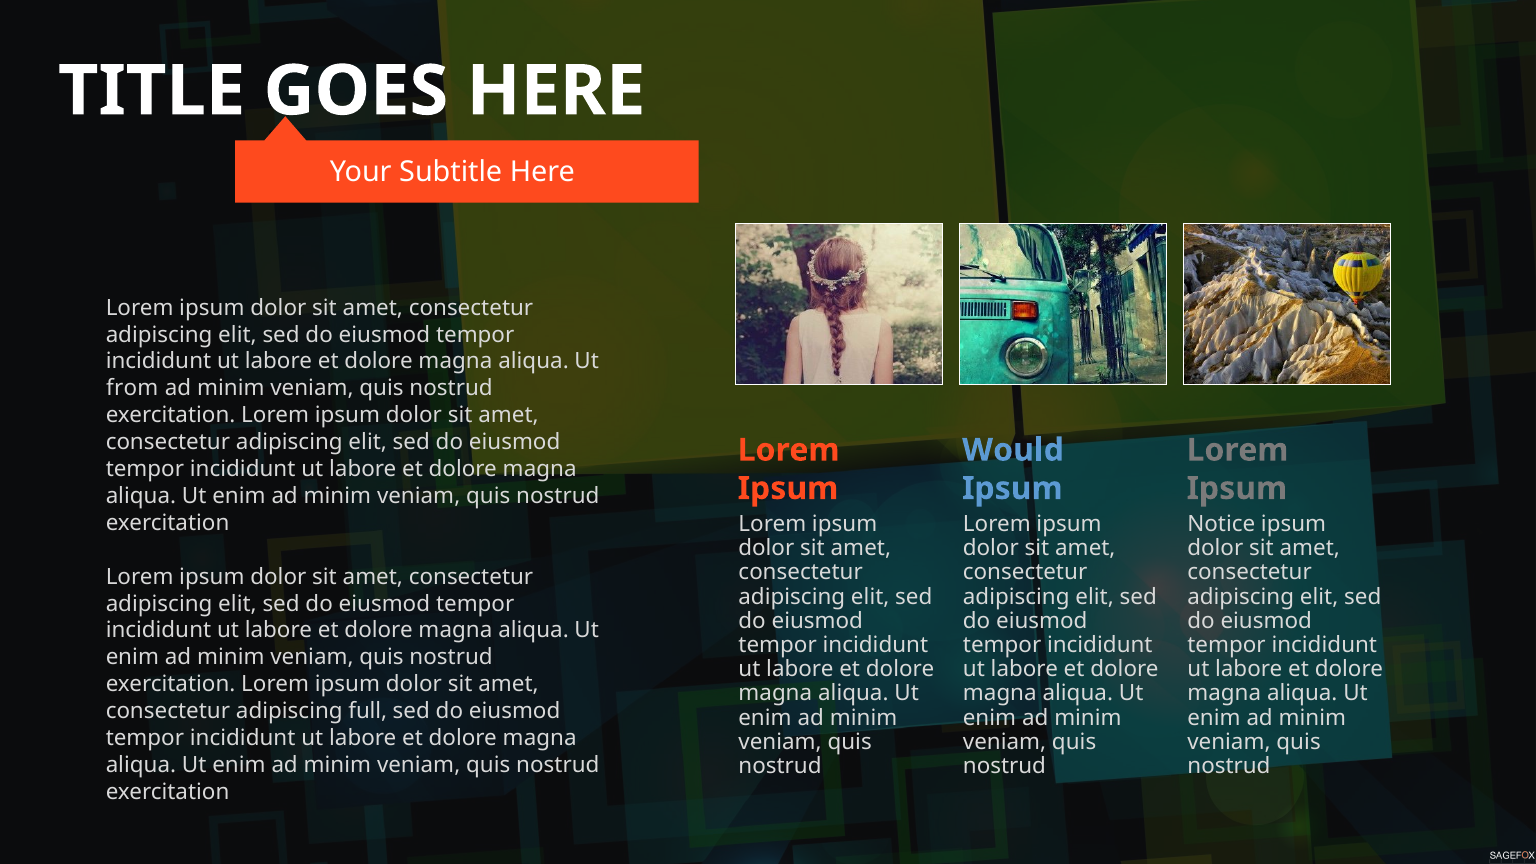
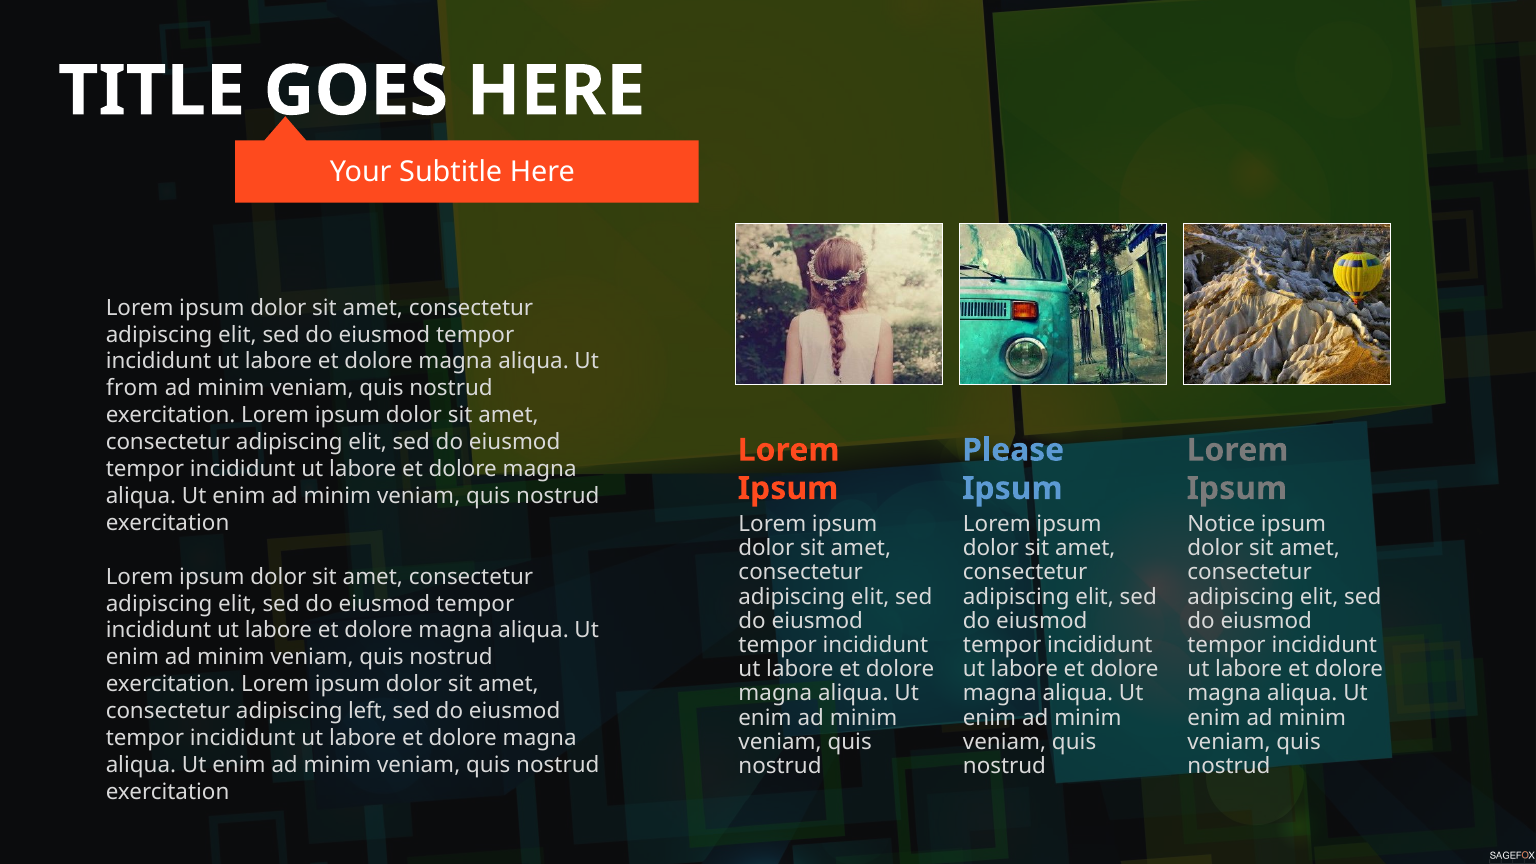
Would: Would -> Please (1013, 450)
full: full -> left (368, 711)
